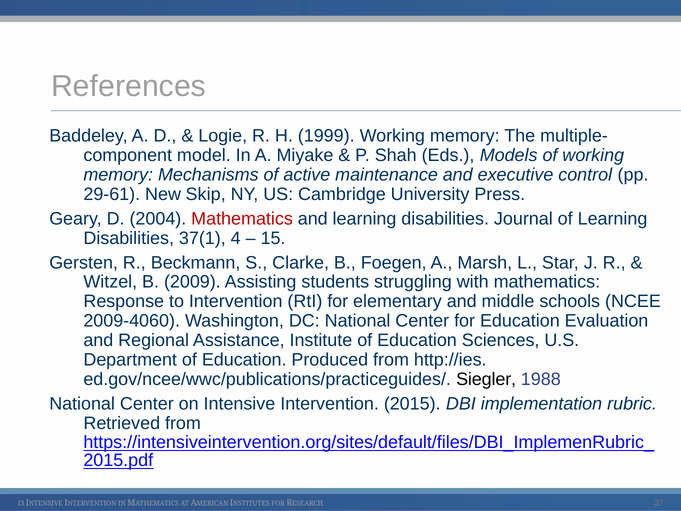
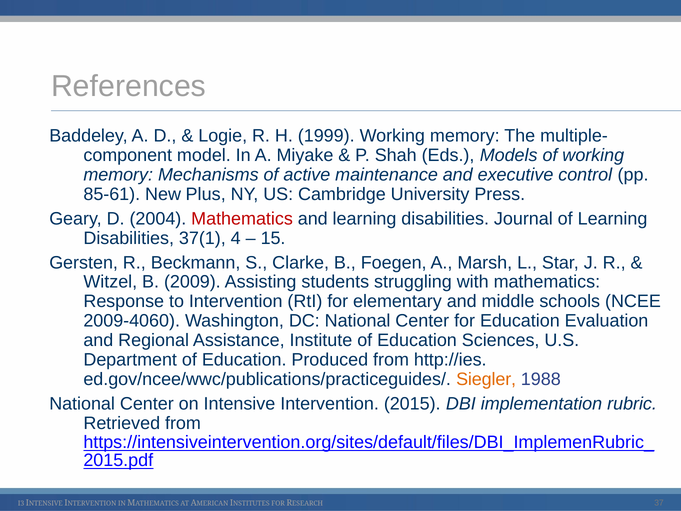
29-61: 29-61 -> 85-61 (112, 194)
Skip: Skip -> Plus (206, 194)
Siegler colour: black -> orange (486, 379)
